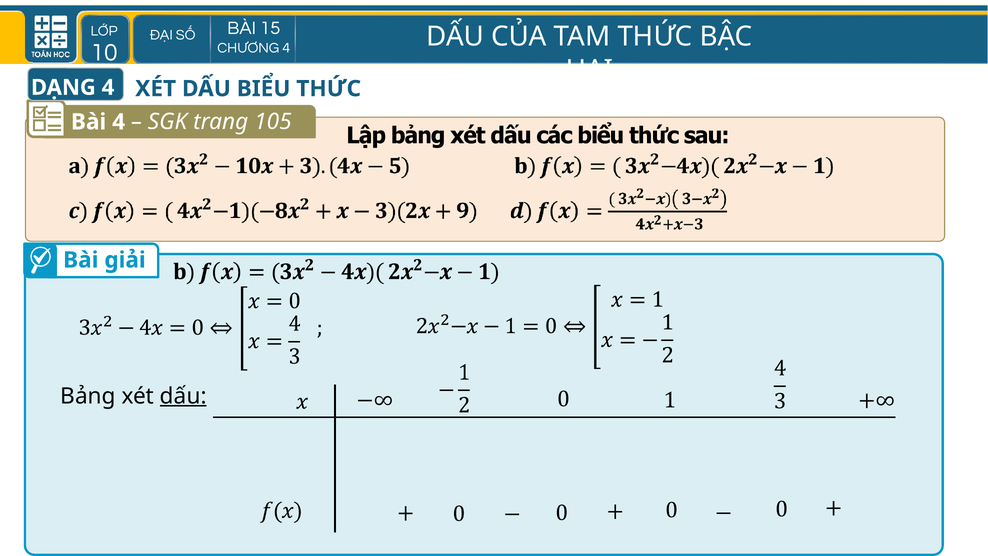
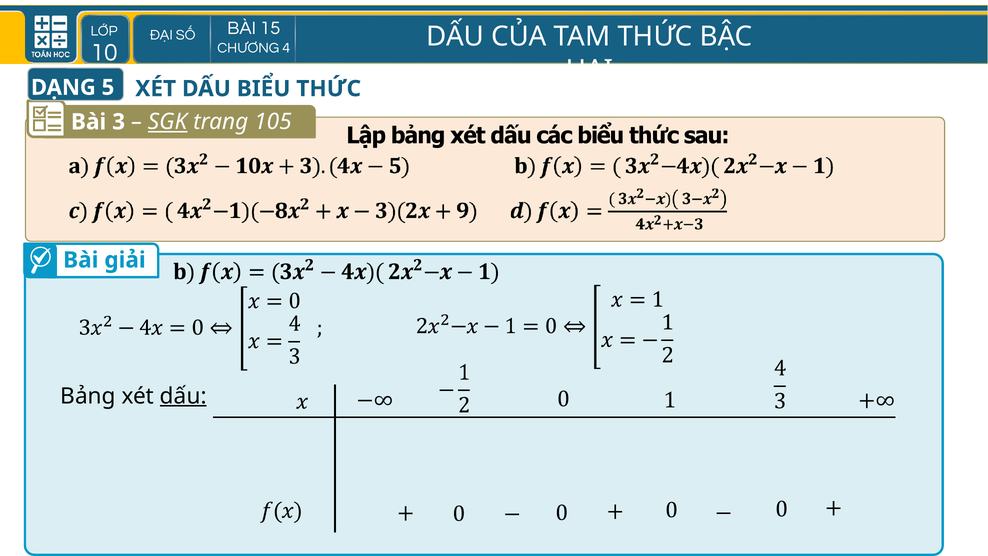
DẠNG 4: 4 -> 5 (108, 87)
Bài 4: 4 -> 3 (119, 122)
SGK underline: none -> present (168, 122)
